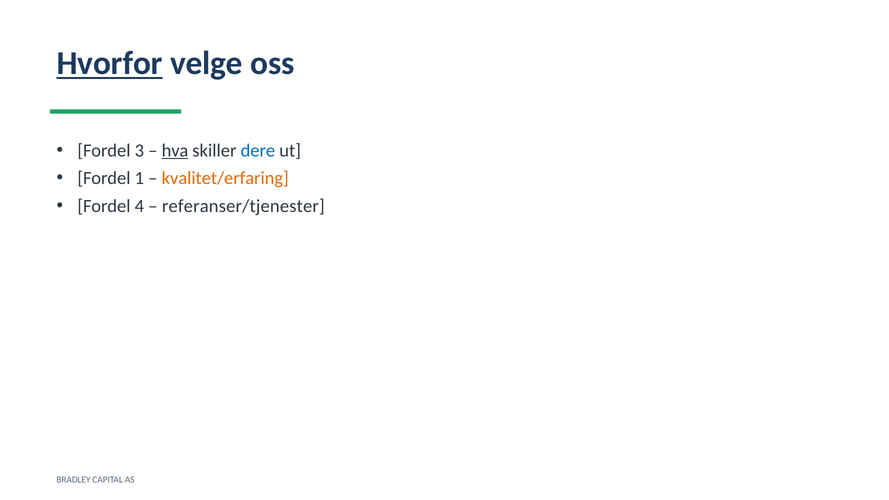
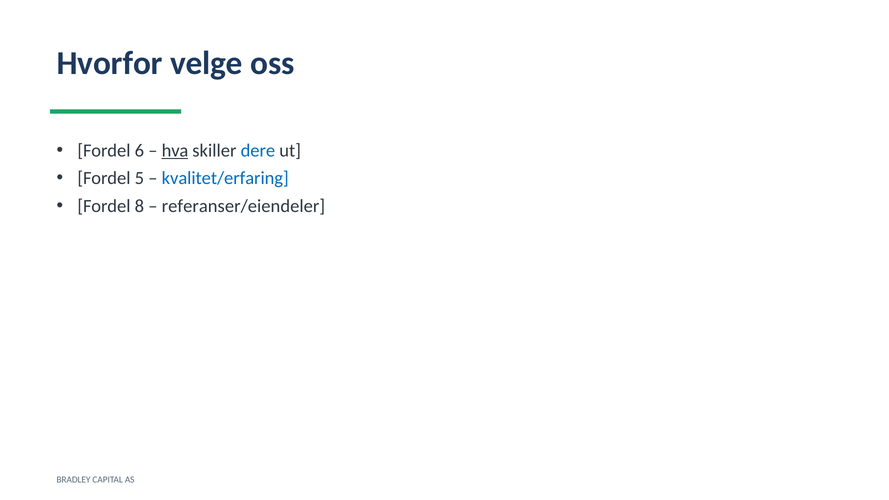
Hvorfor underline: present -> none (110, 63)
3: 3 -> 6 (139, 151)
1: 1 -> 5 (139, 178)
kvalitet/erfaring colour: orange -> blue (225, 178)
4: 4 -> 8 (139, 206)
referanser/tjenester: referanser/tjenester -> referanser/eiendeler (243, 206)
